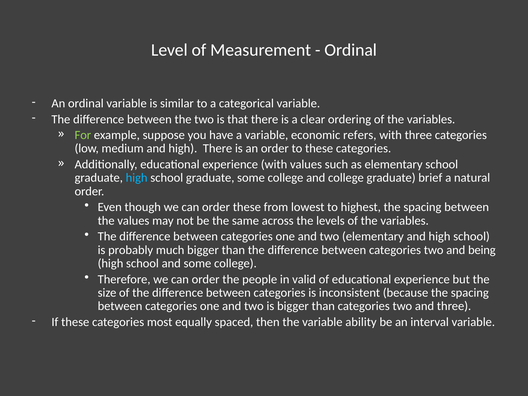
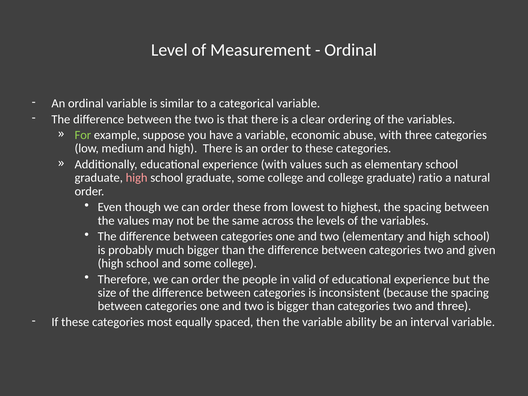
refers: refers -> abuse (360, 135)
high colour: light blue -> pink (137, 178)
brief: brief -> ratio (430, 178)
being: being -> given (482, 250)
